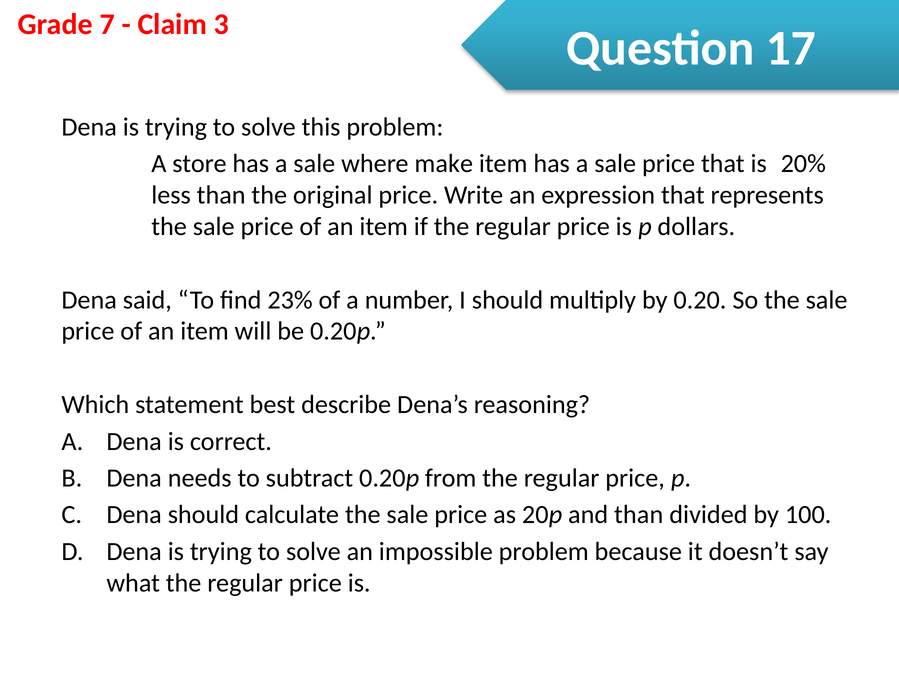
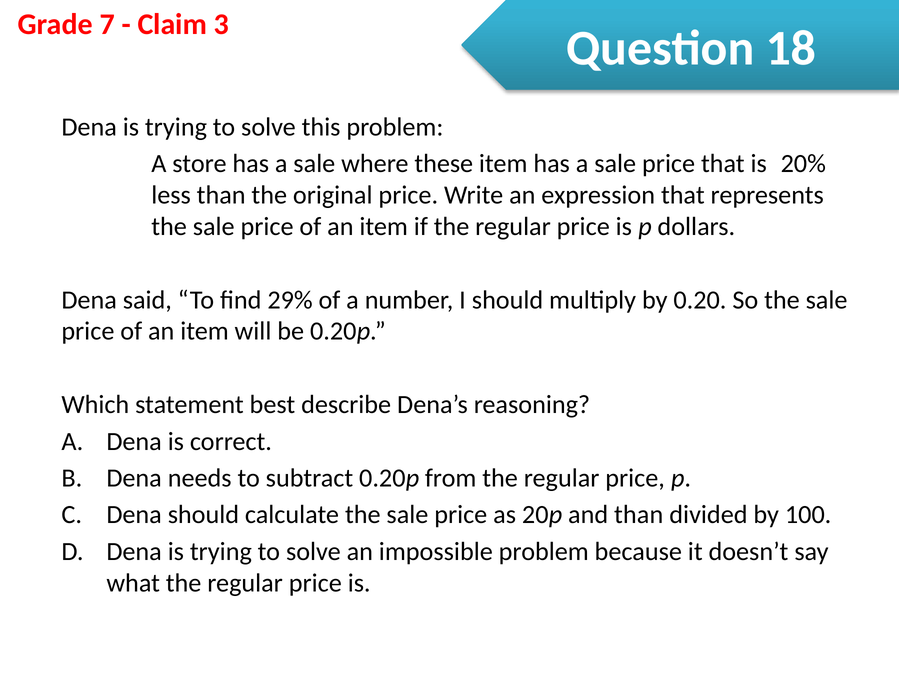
17: 17 -> 18 (791, 48)
make: make -> these (444, 164)
23%: 23% -> 29% (290, 300)
